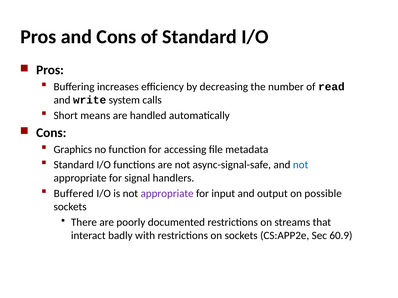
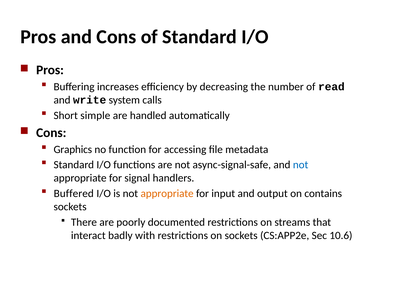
means: means -> simple (95, 116)
appropriate colour: purple -> orange (167, 194)
possible: possible -> contains (323, 194)
60.9: 60.9 -> 10.6 (341, 236)
